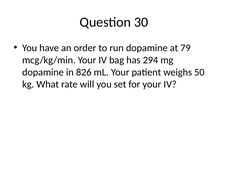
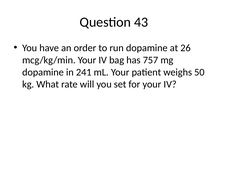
30: 30 -> 43 (141, 22)
79: 79 -> 26 (186, 48)
294: 294 -> 757 (151, 60)
826: 826 -> 241 (84, 72)
